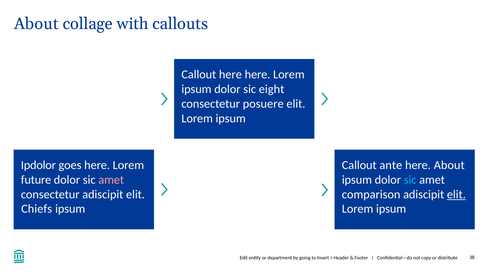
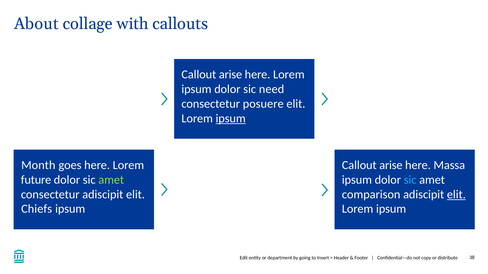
here: here -> arise (230, 75)
eight: eight -> need (272, 89)
ipsum underline: none -> present (231, 119)
Ipdolor: Ipdolor -> Month (38, 165)
ante: ante -> arise (391, 165)
here About: About -> Massa (449, 165)
amet colour: pink -> light green (111, 180)
